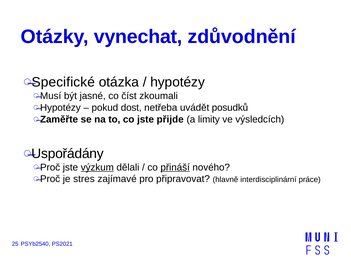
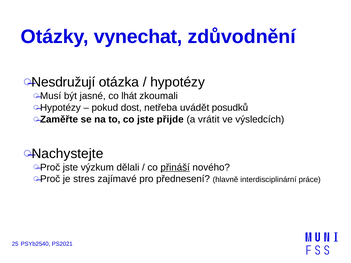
Specifické: Specifické -> Nesdružují (63, 82)
číst: číst -> lhát (129, 96)
limity: limity -> vrátit (209, 119)
Uspořádány: Uspořádány -> Nachystejte (67, 154)
výzkum underline: present -> none (97, 167)
připravovat: připravovat -> přednesení (183, 179)
